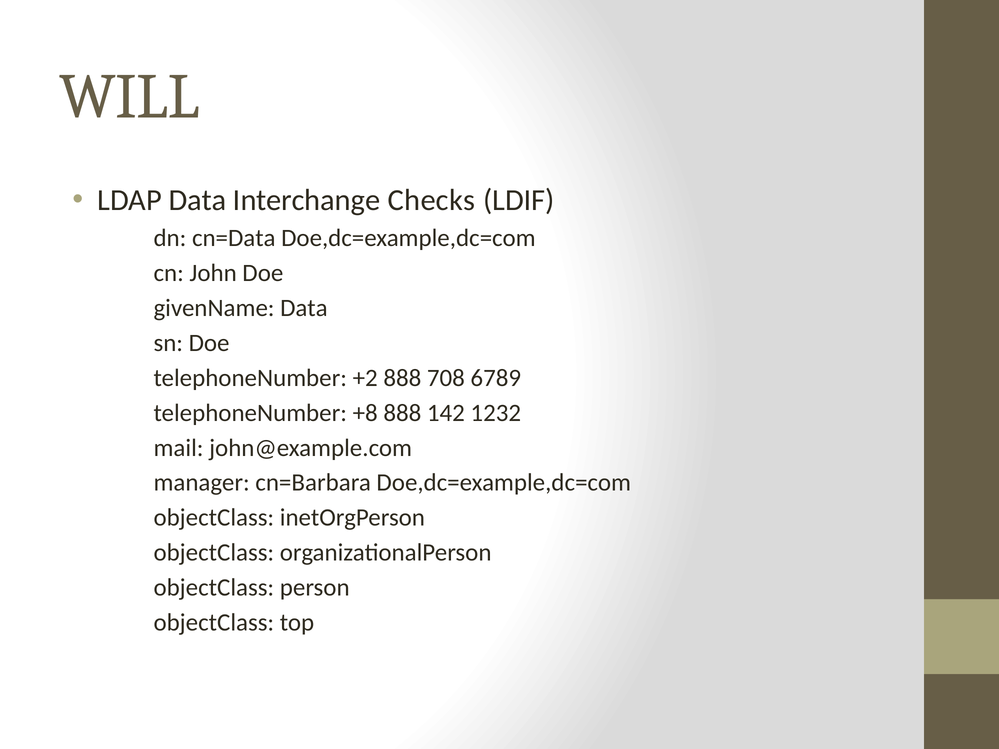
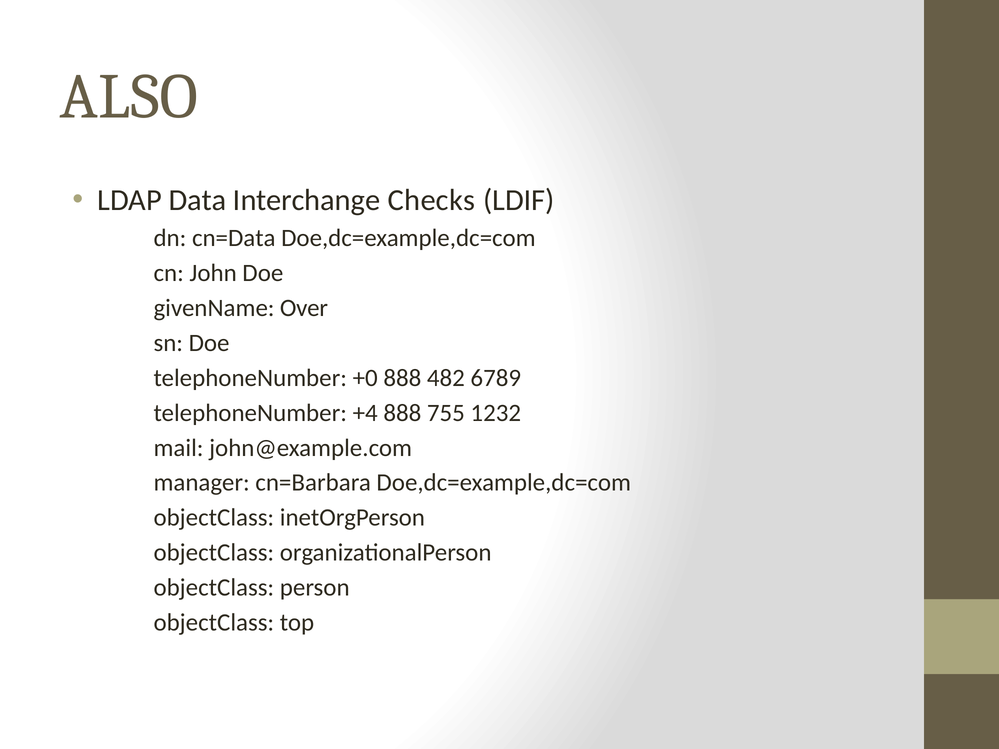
WILL: WILL -> ALSO (129, 97)
givenName Data: Data -> Over (304, 308)
+2: +2 -> +0 (365, 378)
708: 708 -> 482 (446, 378)
+8: +8 -> +4 (365, 413)
142: 142 -> 755 (446, 413)
